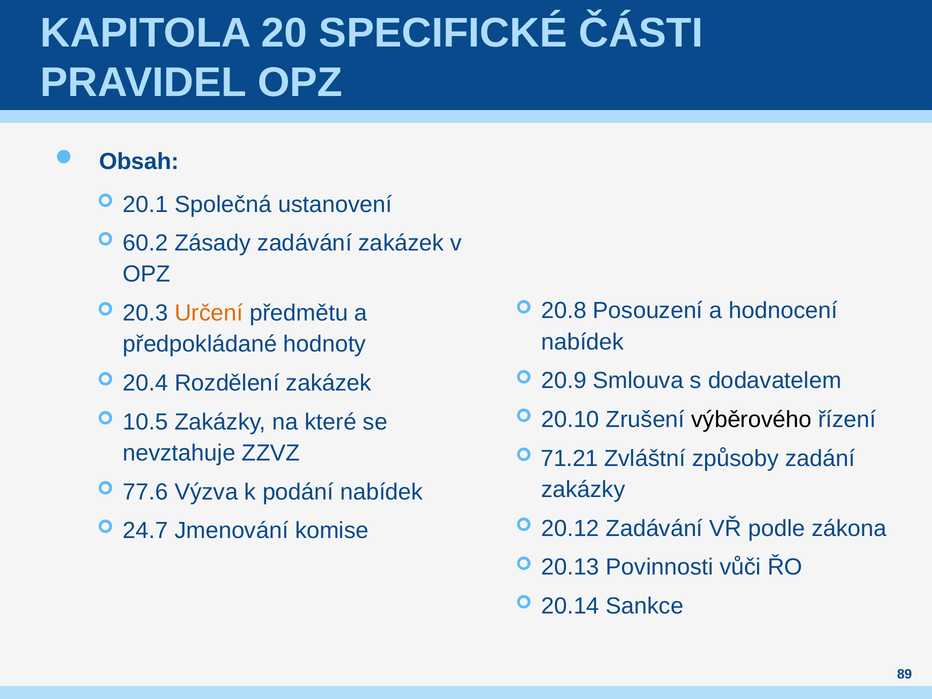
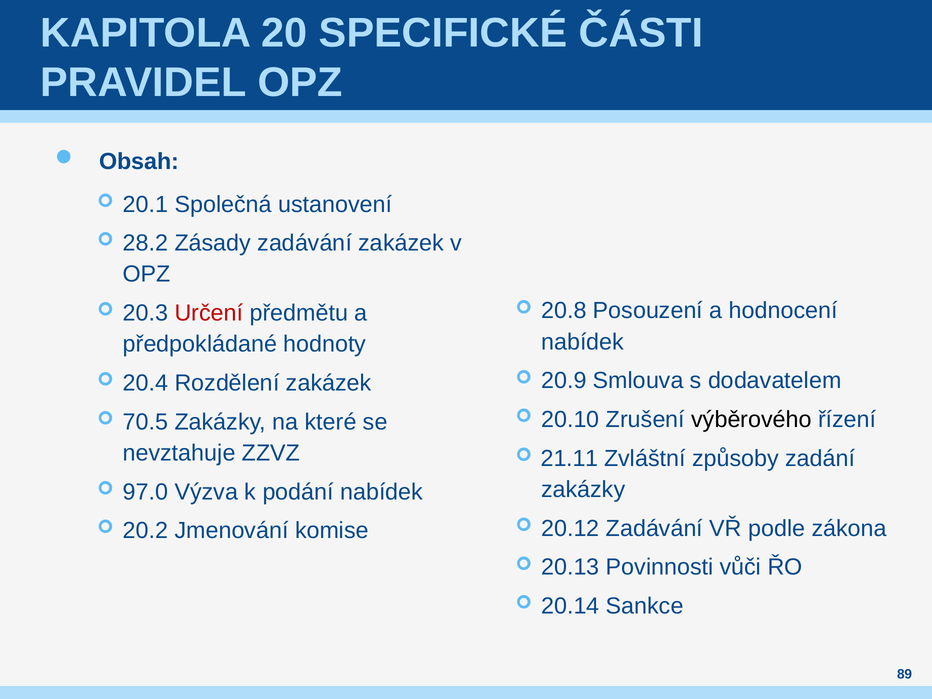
60.2: 60.2 -> 28.2 (146, 243)
Určení colour: orange -> red (209, 313)
10.5: 10.5 -> 70.5 (146, 422)
71.21: 71.21 -> 21.11 (570, 458)
77.6: 77.6 -> 97.0 (146, 492)
24.7: 24.7 -> 20.2 (146, 531)
